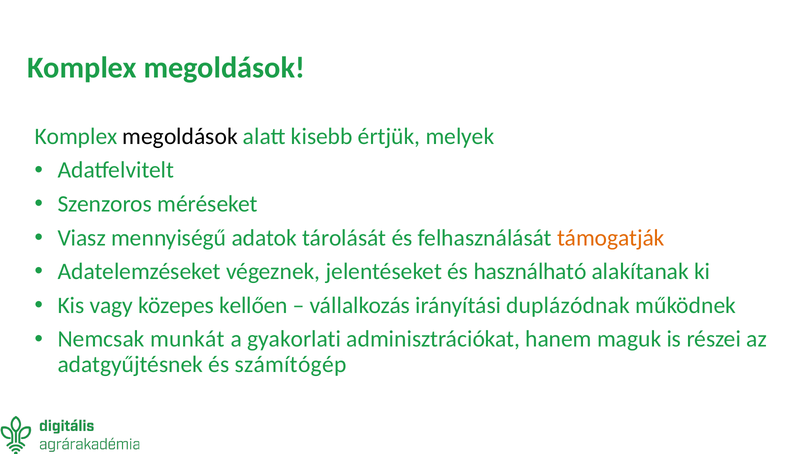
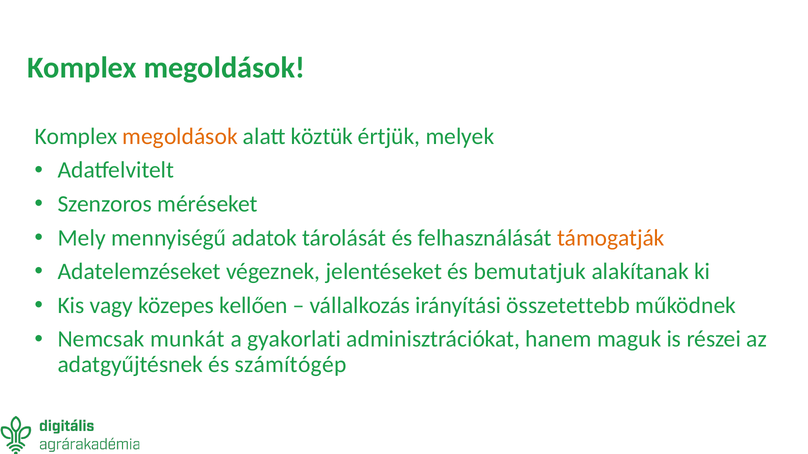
megoldások colour: black -> orange (180, 137)
kisebb: kisebb -> köztük (322, 137)
Viasz: Viasz -> Mely (82, 238)
használható: használható -> bemutatjuk (530, 272)
duplázódnak: duplázódnak -> összetettebb (568, 306)
